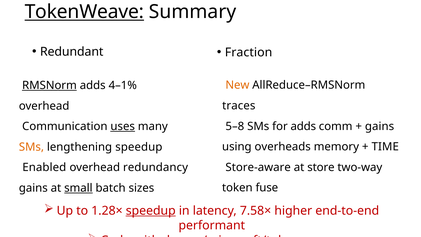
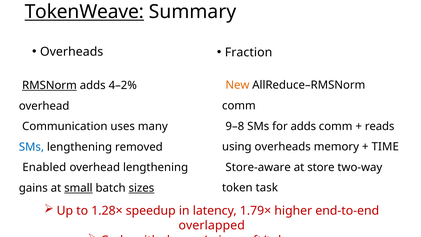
Redundant: Redundant -> Overheads (72, 52)
4–1%: 4–1% -> 4–2% (123, 85)
traces: traces -> comm (239, 106)
5–8: 5–8 -> 9–8 (235, 126)
gains: gains -> reads (380, 126)
uses underline: present -> none (123, 126)
SMs colour: orange -> blue (31, 147)
lengthening speedup: speedup -> removed (139, 147)
overhead redundancy: redundancy -> lengthening (156, 167)
fuse: fuse -> task (267, 188)
sizes underline: none -> present (141, 188)
speedup underline: present -> none (151, 211)
7.58×: 7.58× -> 1.79× (256, 211)
performant: performant -> overlapped (212, 225)
